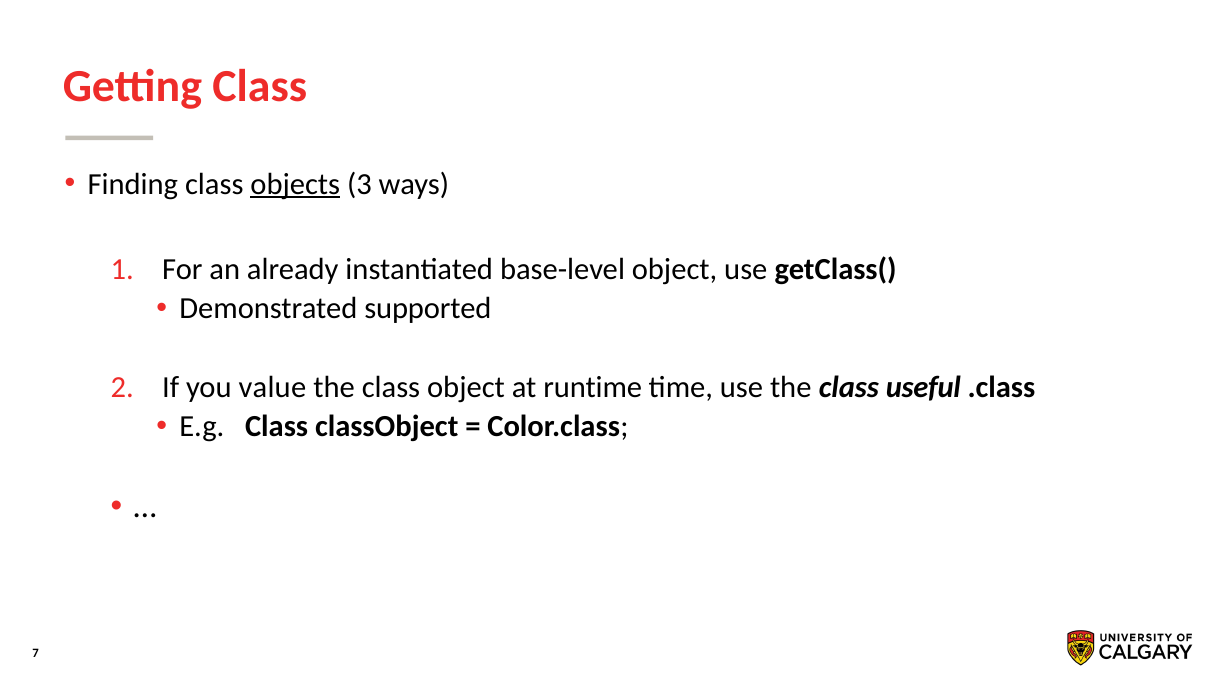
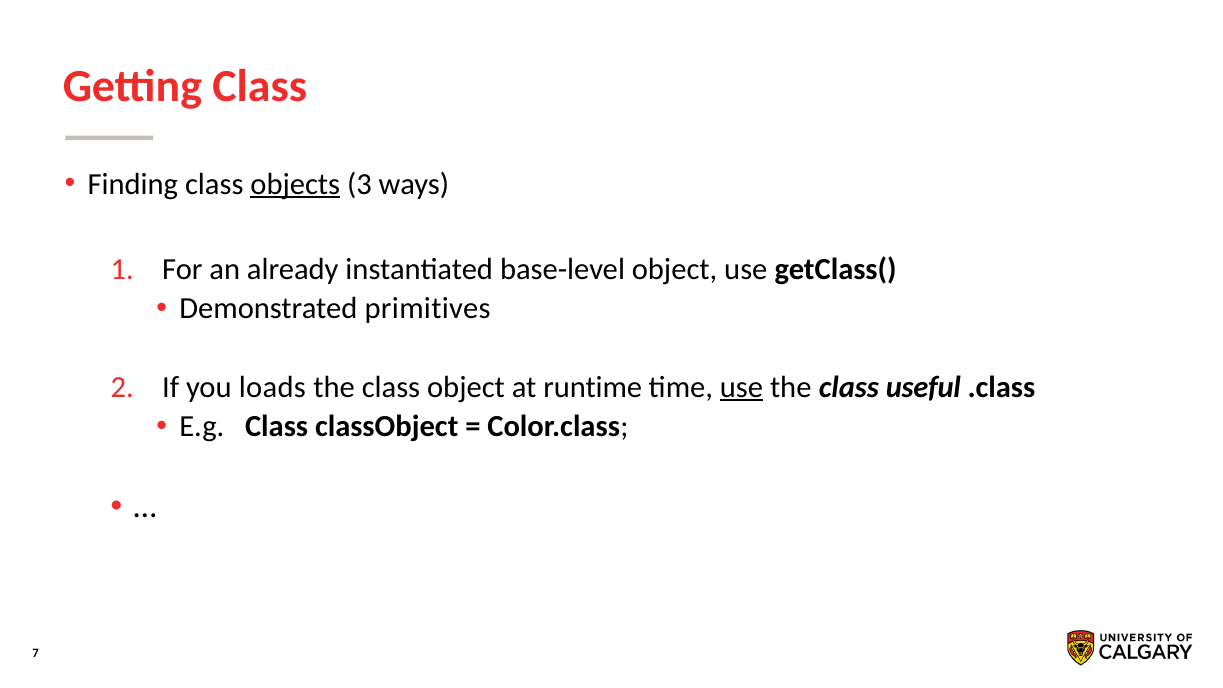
supported: supported -> primitives (428, 308)
value: value -> loads (272, 387)
use underline: none -> present (742, 387)
